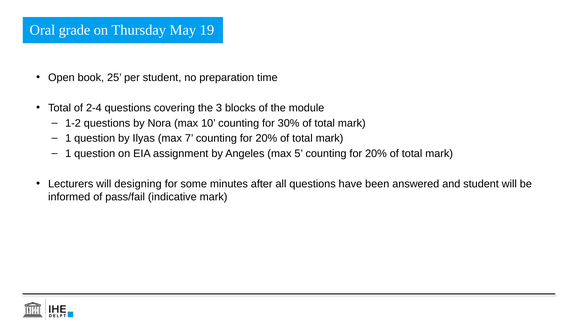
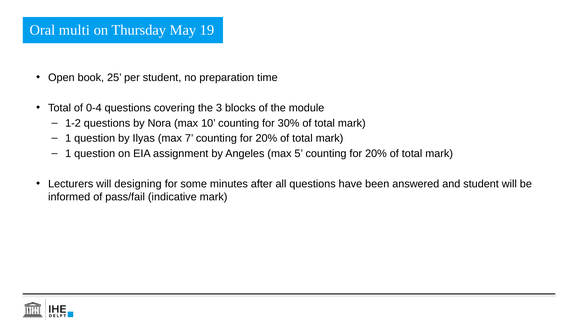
grade: grade -> multi (74, 30)
2-4: 2-4 -> 0-4 (94, 108)
